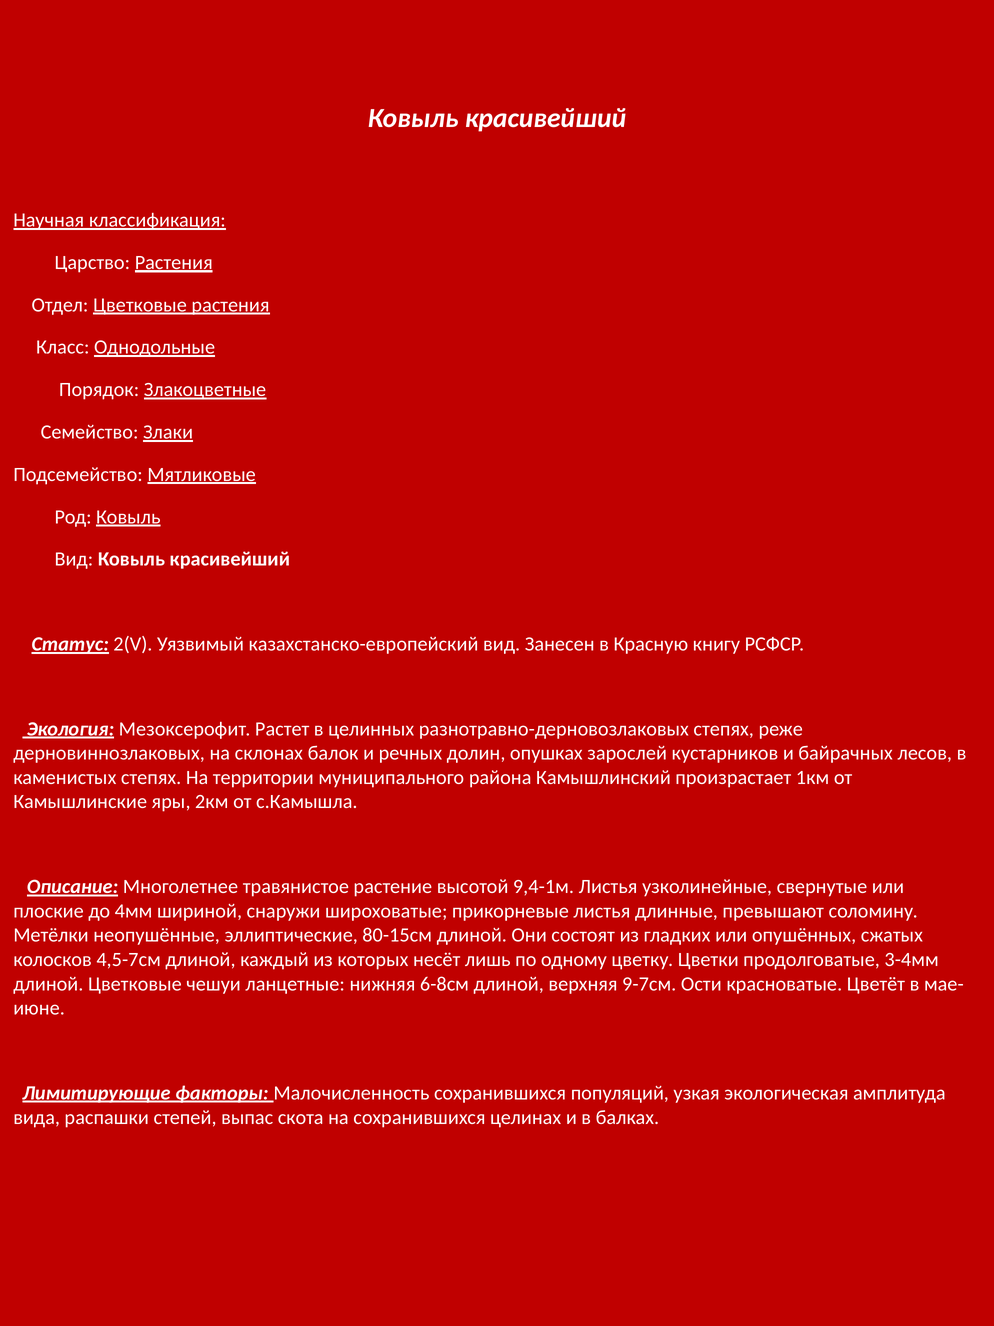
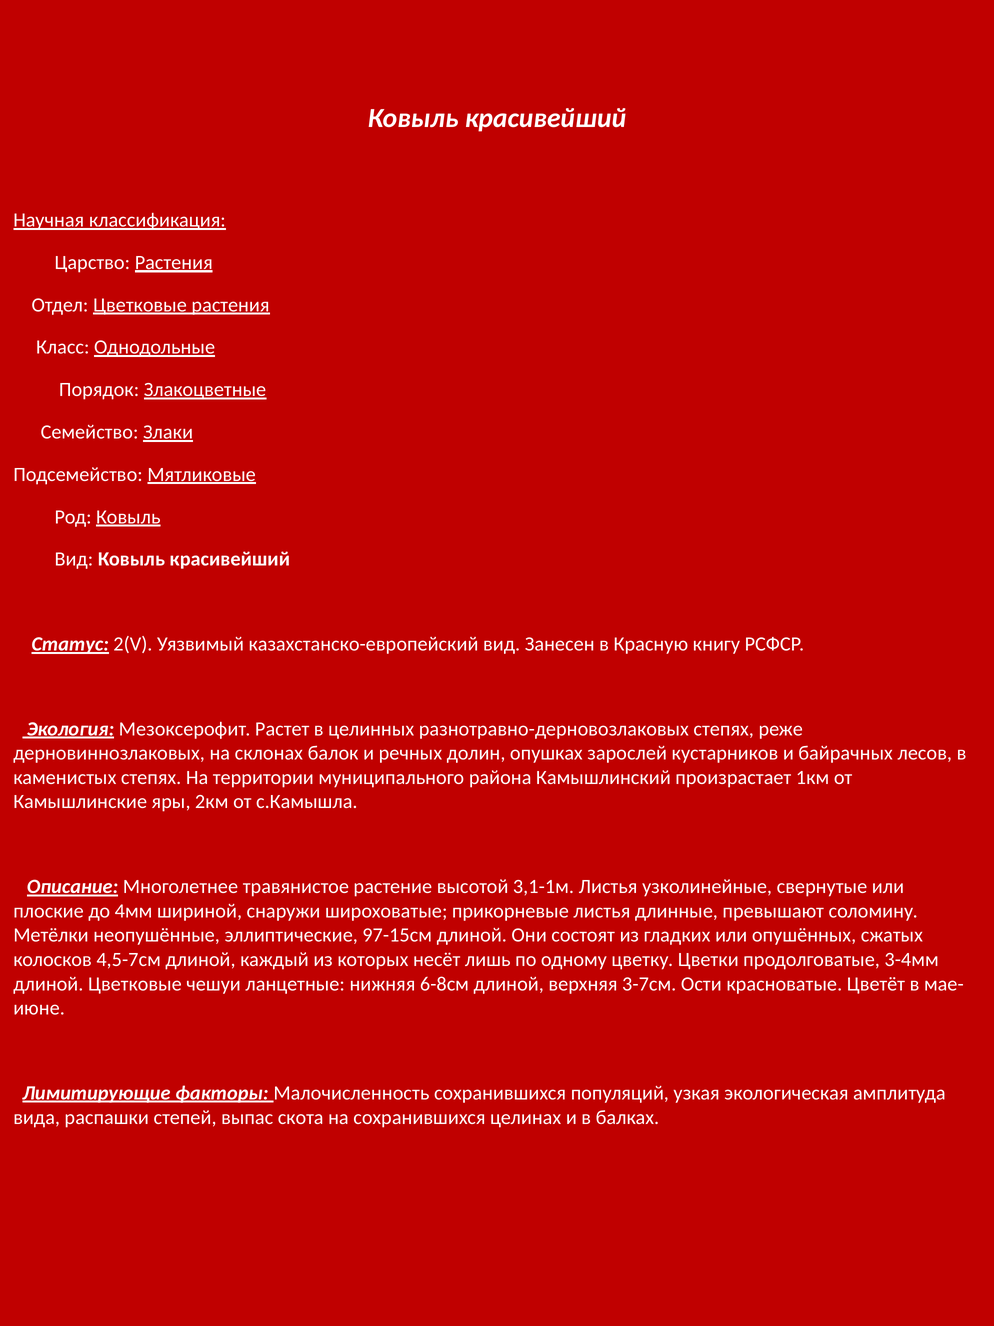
9,4-1м: 9,4-1м -> 3,1-1м (543, 886)
80-15см: 80-15см -> 97-15см (397, 935)
9-7см: 9-7см -> 3-7см (649, 983)
